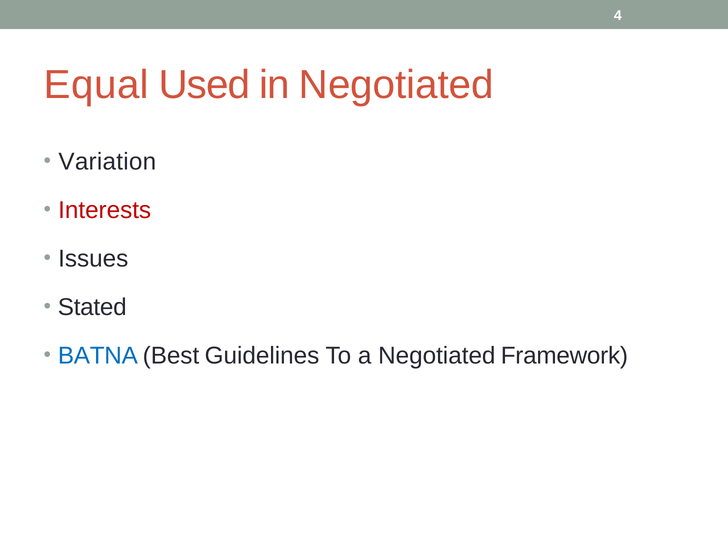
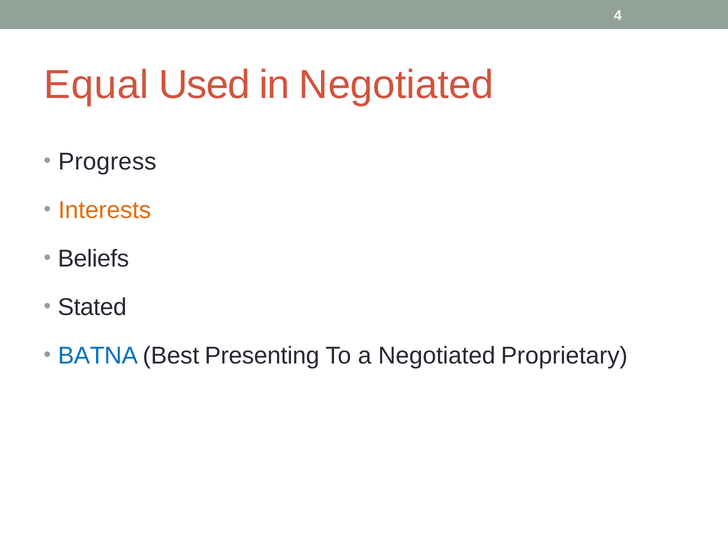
Variation: Variation -> Progress (107, 162)
Interests colour: red -> orange (105, 210)
Issues: Issues -> Beliefs (93, 259)
Guidelines: Guidelines -> Presenting (262, 356)
Framework: Framework -> Proprietary (564, 356)
